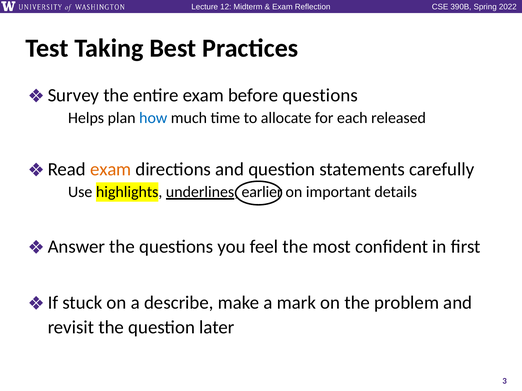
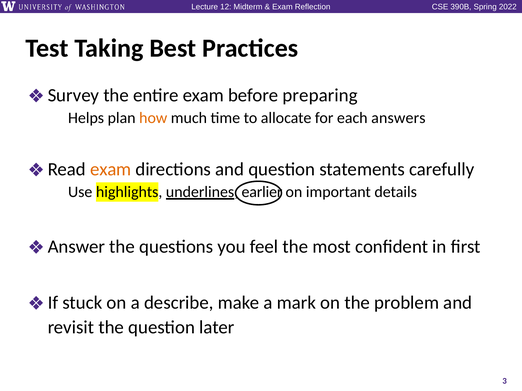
before questions: questions -> preparing (320, 95)
how colour: blue -> orange (153, 118)
released: released -> answers (398, 118)
